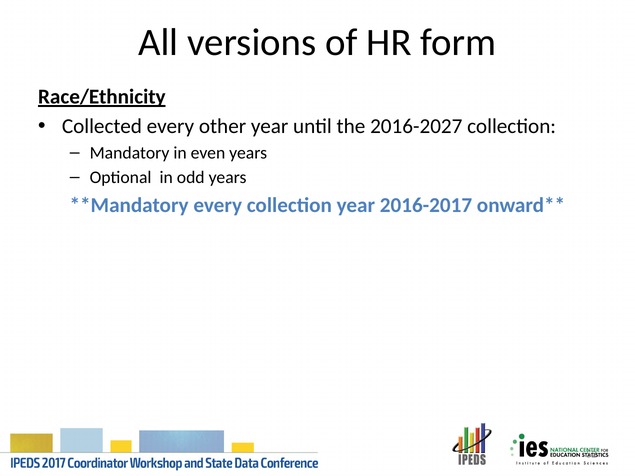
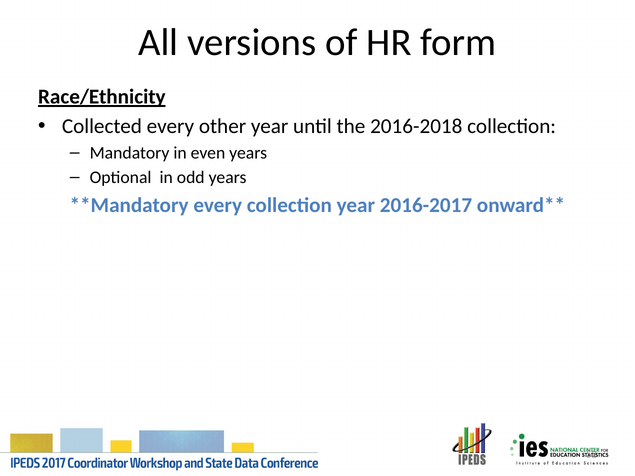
2016-2027: 2016-2027 -> 2016-2018 (416, 126)
